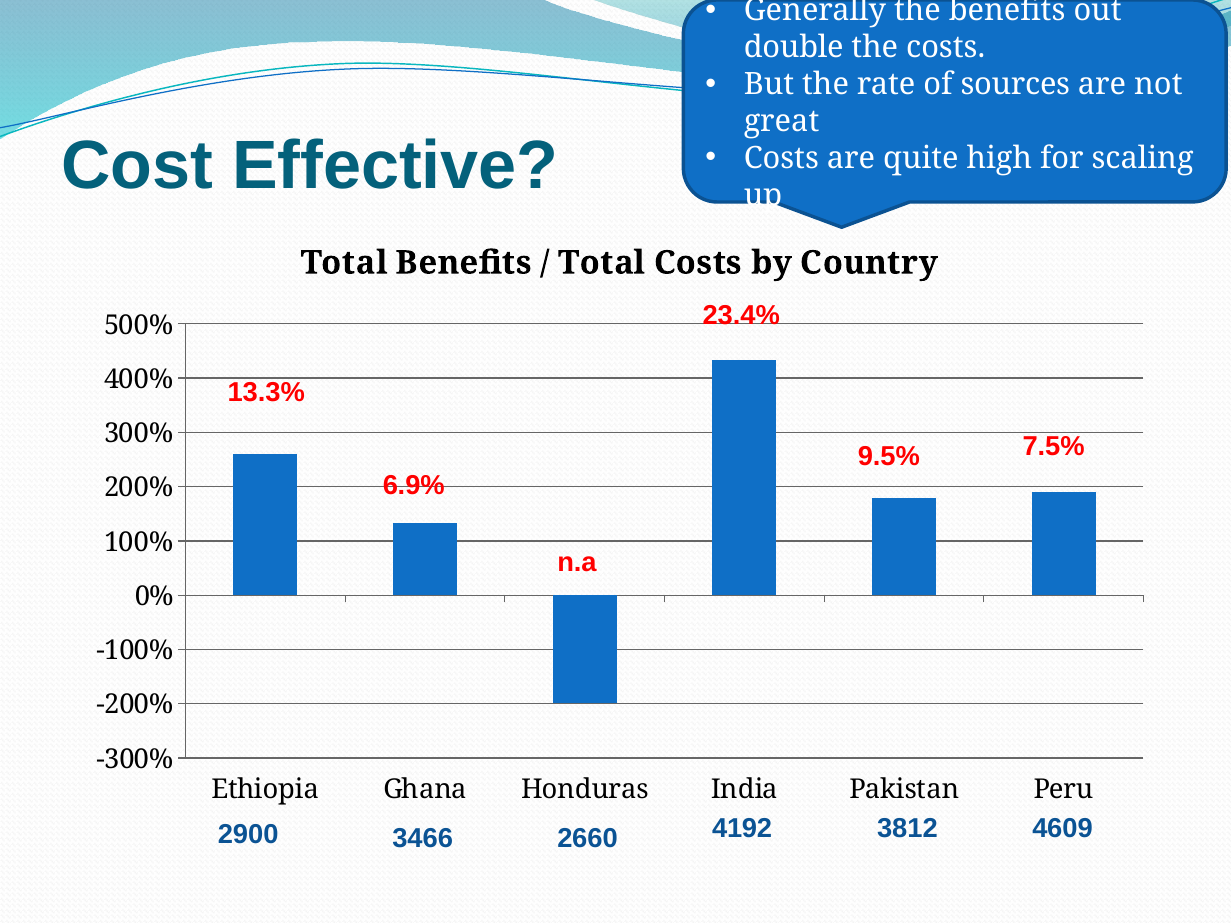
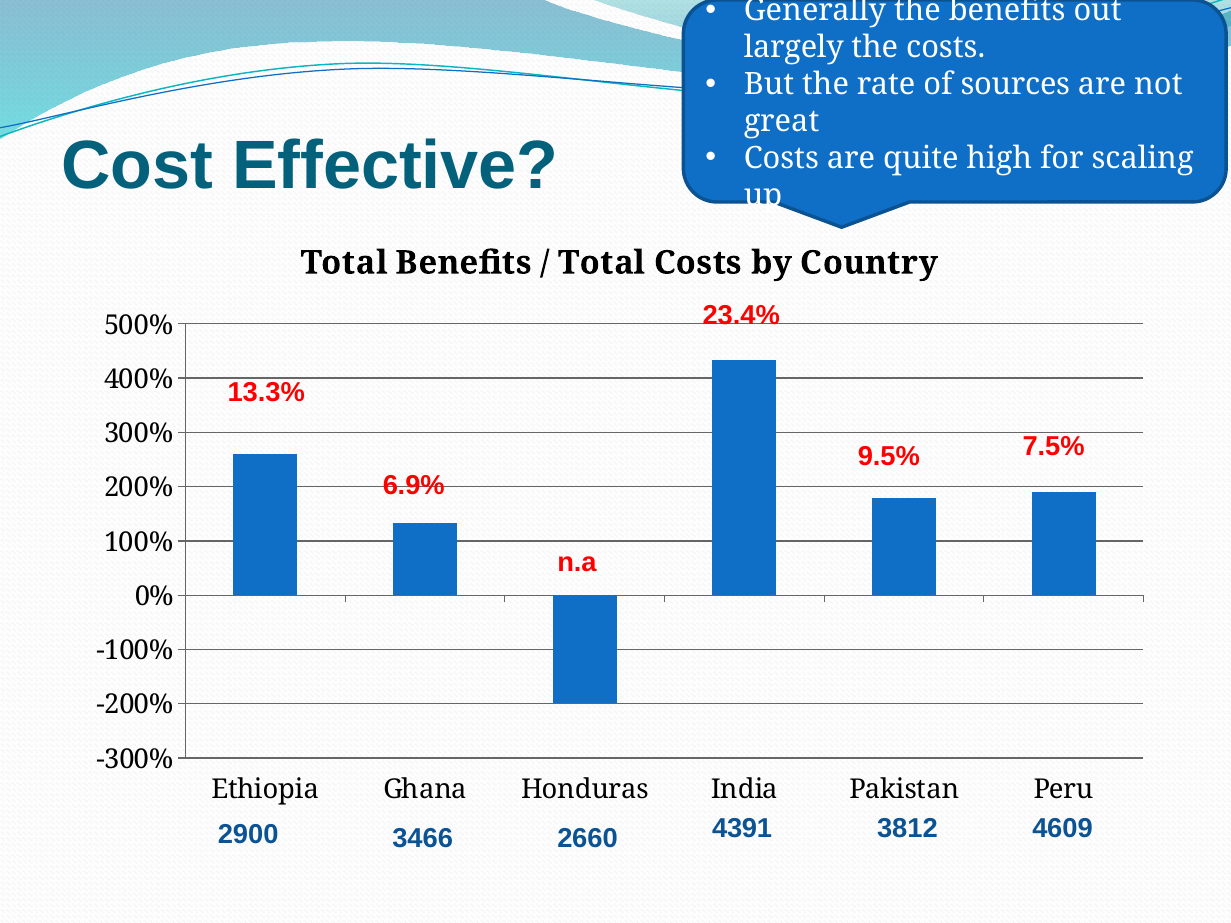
double: double -> largely (794, 48)
4192: 4192 -> 4391 (742, 829)
